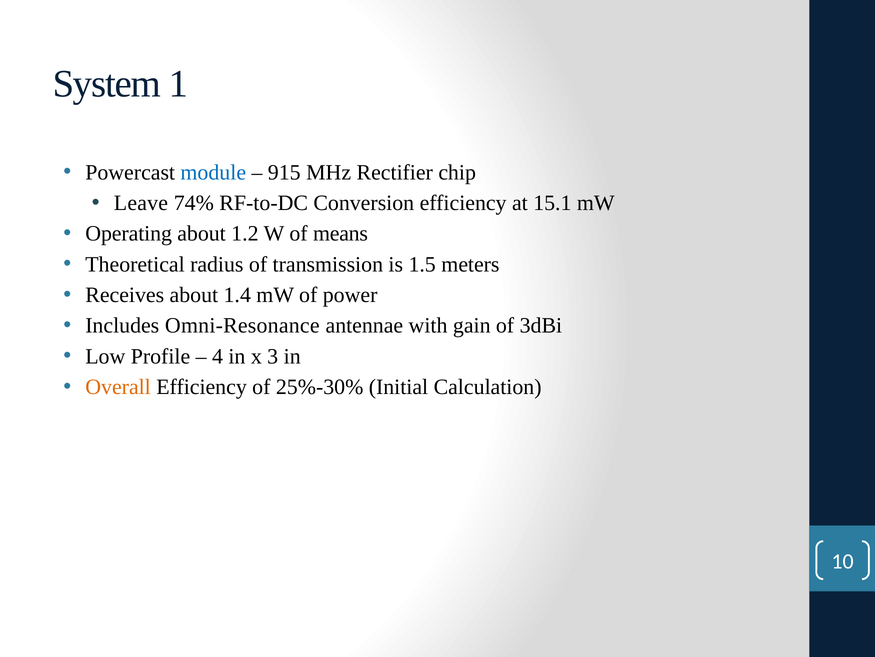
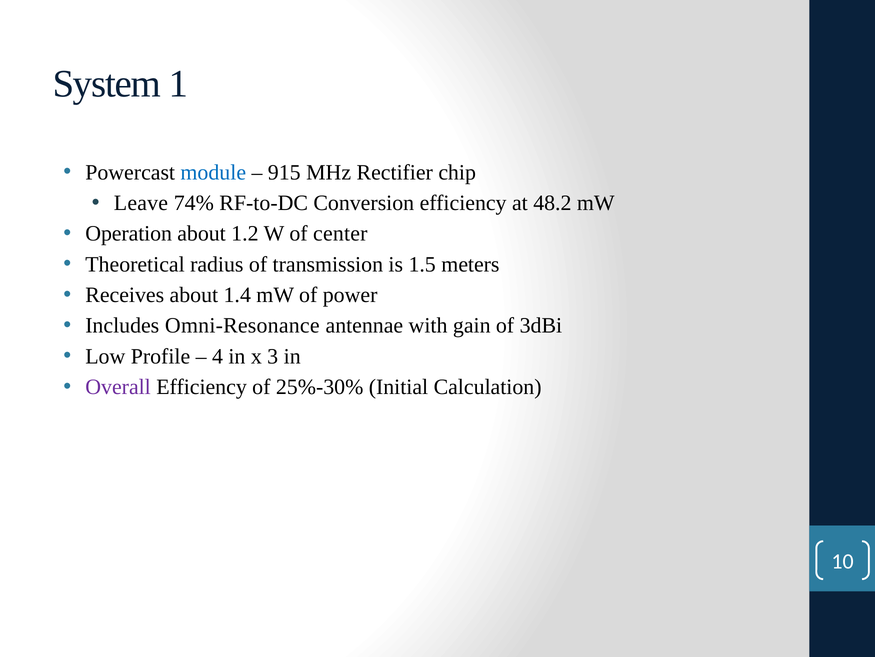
15.1: 15.1 -> 48.2 (552, 203)
Operating: Operating -> Operation (129, 233)
means: means -> center (340, 233)
Overall colour: orange -> purple (118, 387)
